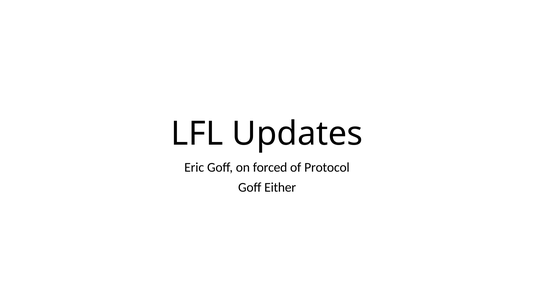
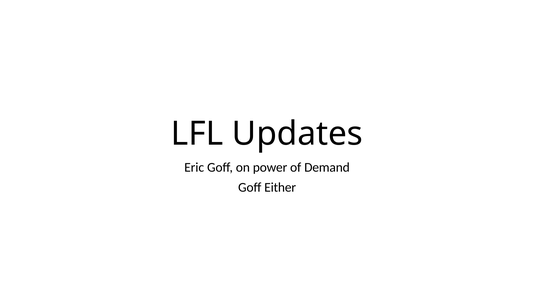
forced: forced -> power (270, 167)
Protocol: Protocol -> Demand (327, 167)
